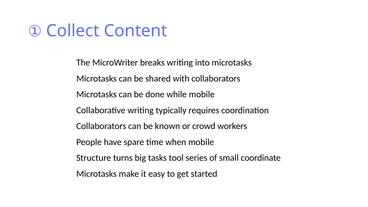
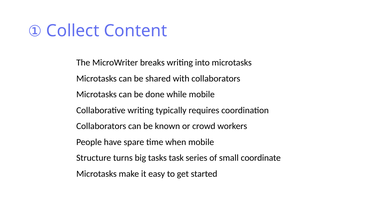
tool: tool -> task (176, 158)
